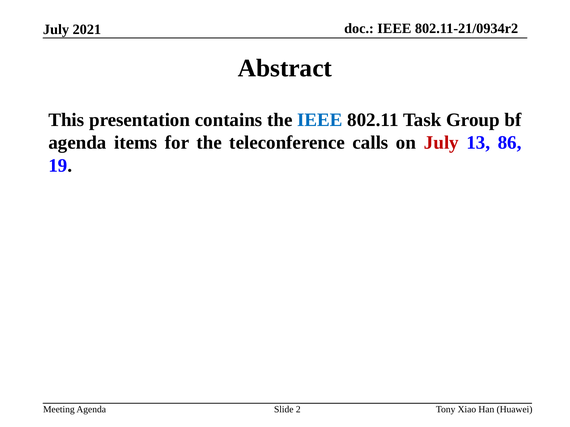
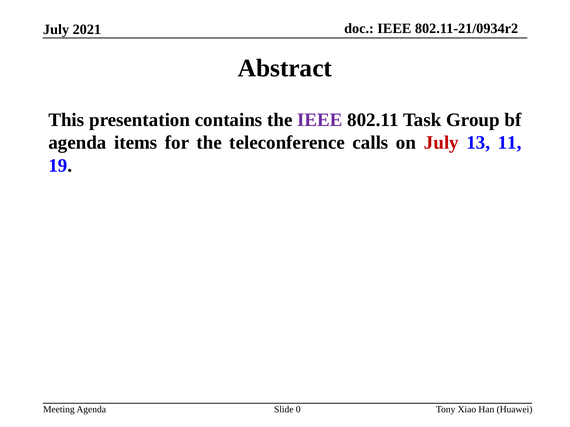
IEEE colour: blue -> purple (320, 120)
86: 86 -> 11 (510, 143)
2: 2 -> 0 (298, 410)
